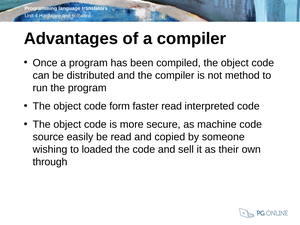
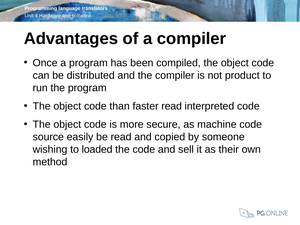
method: method -> product (242, 75)
form: form -> than (120, 106)
through: through -> method (50, 162)
